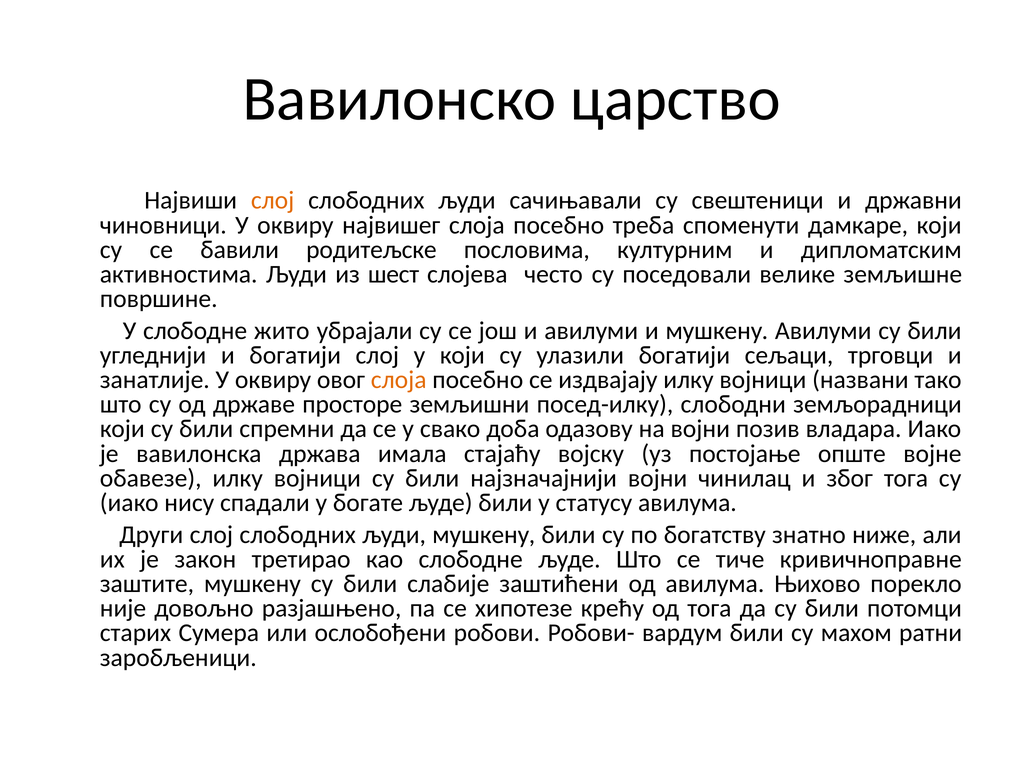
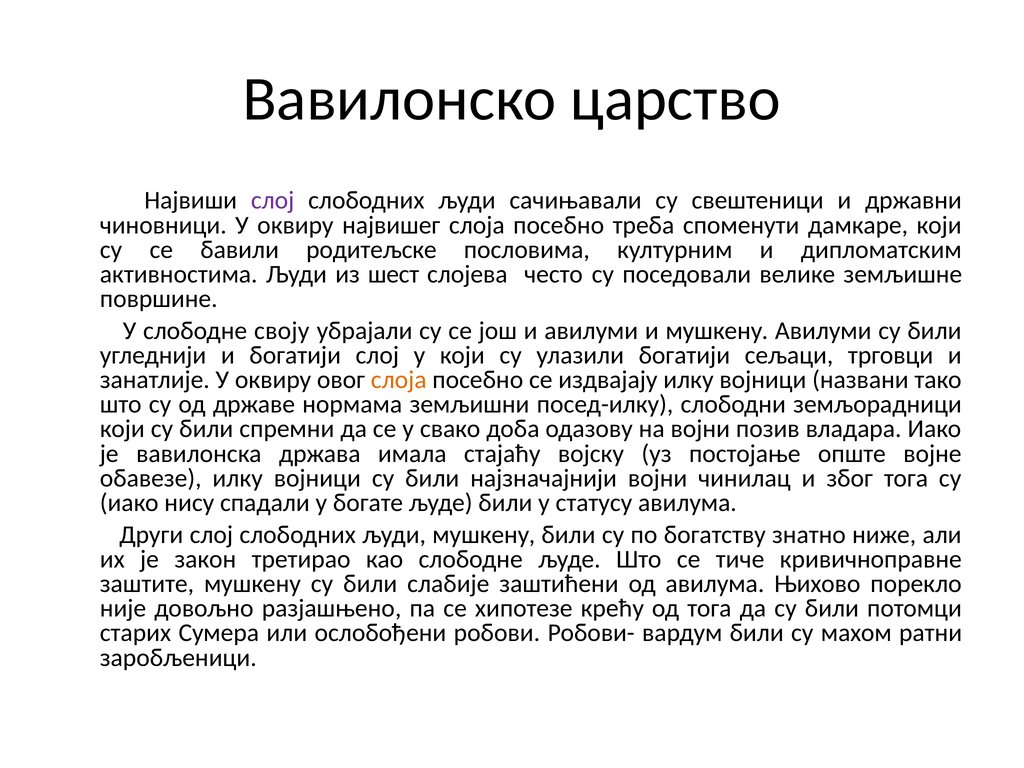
слој colour: orange -> purple (273, 200)
жито: жито -> своју (282, 331)
просторе: просторе -> нормама (352, 404)
